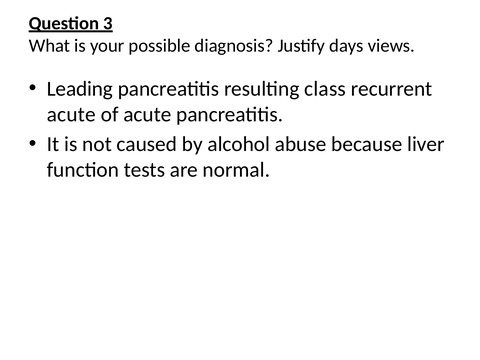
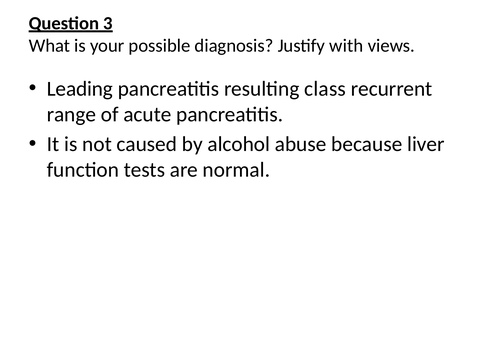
days: days -> with (346, 46)
acute: acute -> range (71, 114)
